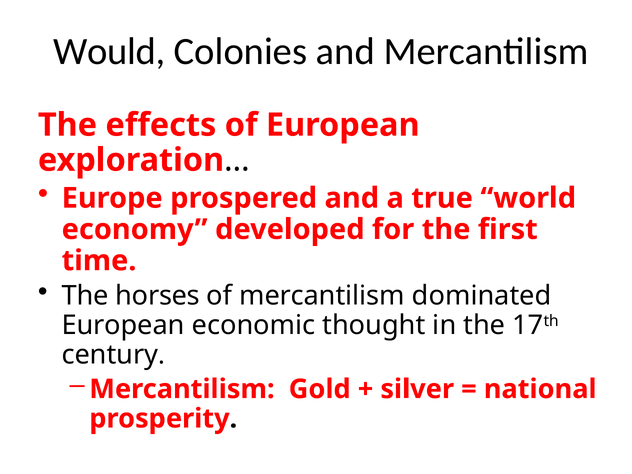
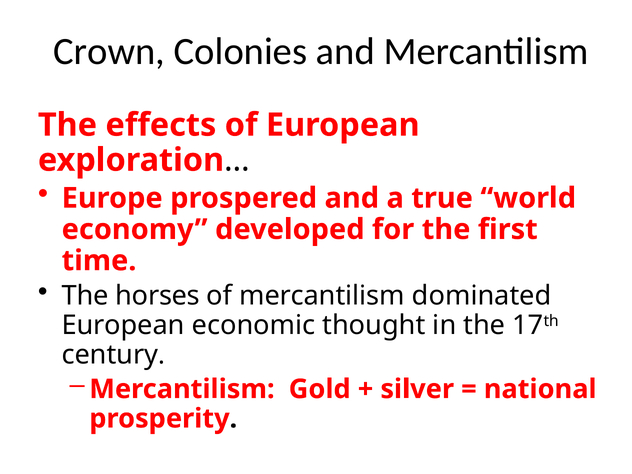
Would: Would -> Crown (109, 52)
